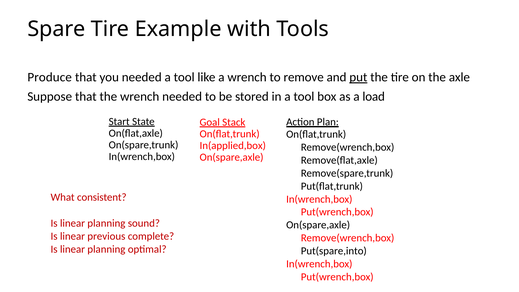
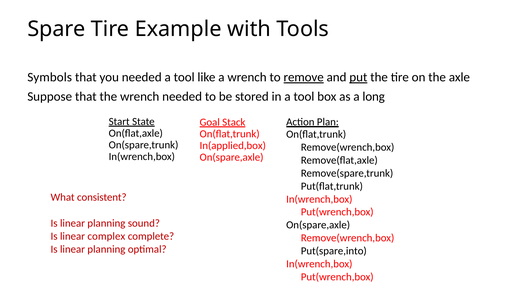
Produce: Produce -> Symbols (50, 77)
remove underline: none -> present (304, 77)
load: load -> long (374, 97)
previous: previous -> complex (106, 236)
